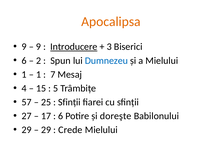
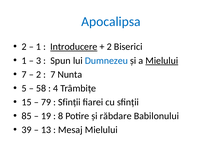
Apocalipsa colour: orange -> blue (111, 21)
9: 9 -> 2 (24, 47)
9: 9 -> 1 (38, 47)
3: 3 -> 2 (109, 47)
6: 6 -> 1 (24, 60)
2: 2 -> 3 (39, 60)
Mielului underline: none -> present (162, 60)
1: 1 -> 7 (24, 74)
1: 1 -> 2 (39, 74)
Mesaj: Mesaj -> Nunta (70, 74)
4: 4 -> 5 (24, 88)
15: 15 -> 58 (41, 88)
5: 5 -> 4 (56, 88)
57: 57 -> 15 (27, 102)
25: 25 -> 79 (46, 102)
27: 27 -> 85 (27, 116)
17: 17 -> 19 (46, 116)
6: 6 -> 8 (61, 116)
doreşte: doreşte -> răbdare (116, 116)
29: 29 -> 39 (27, 129)
29: 29 -> 13 (46, 129)
Crede: Crede -> Mesaj (70, 129)
